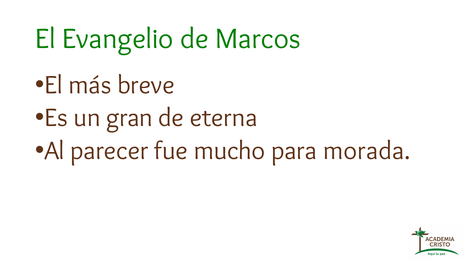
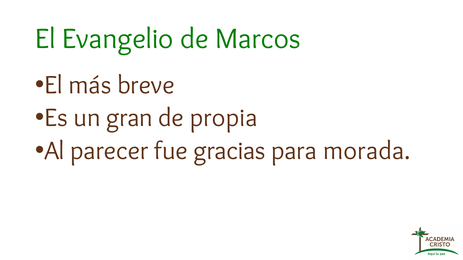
eterna: eterna -> propia (224, 118)
mucho: mucho -> gracias (230, 151)
